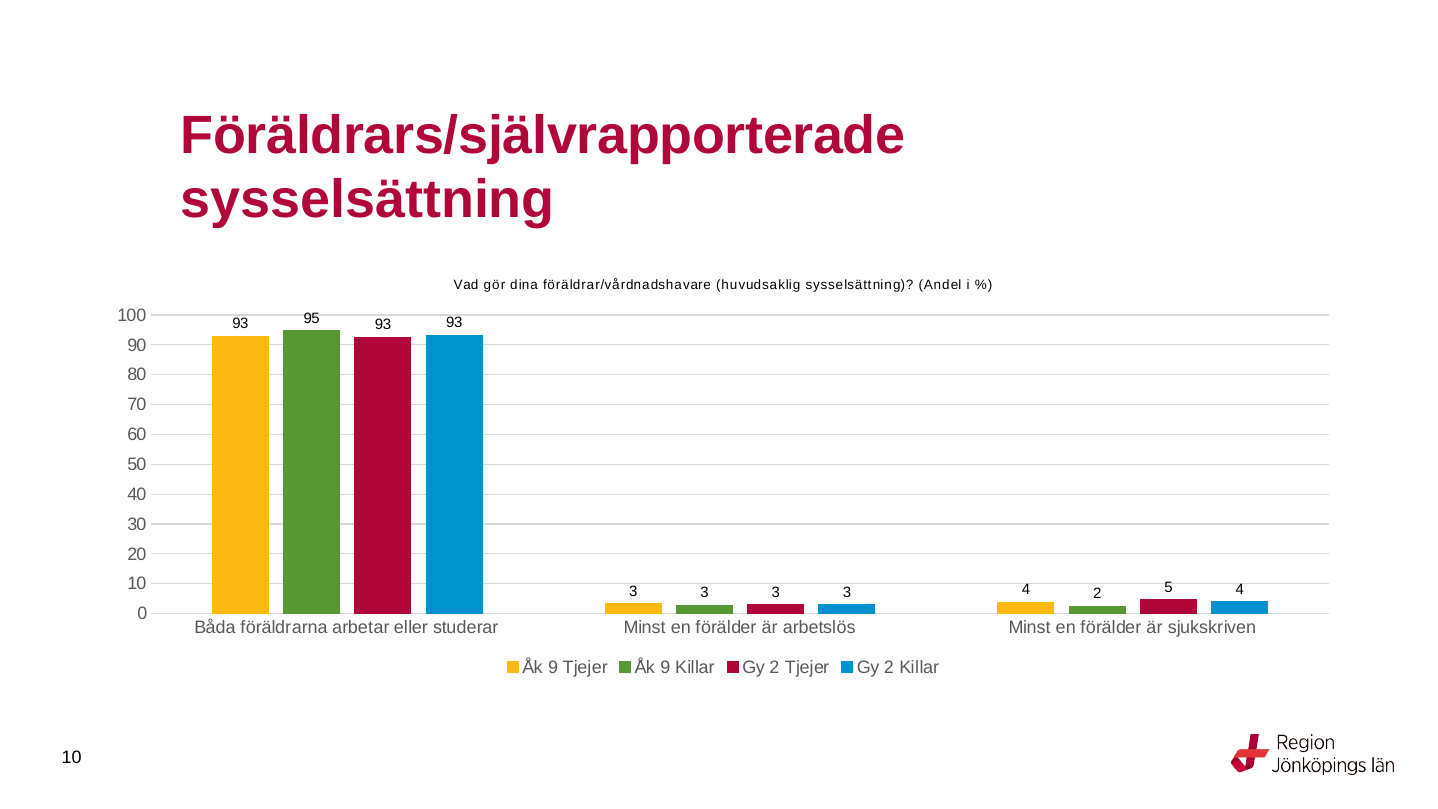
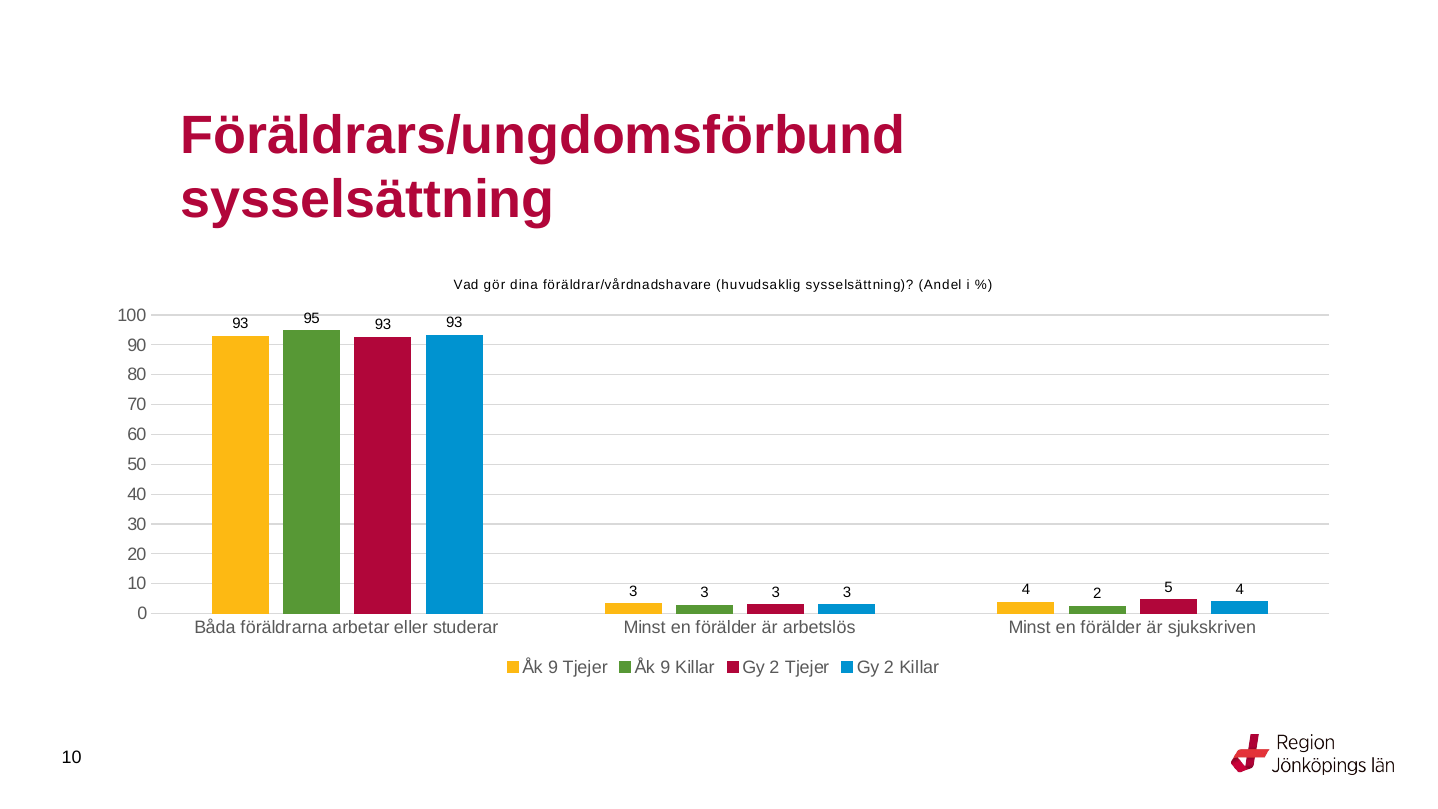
Föräldrars/självrapporterade: Föräldrars/självrapporterade -> Föräldrars/ungdomsförbund (543, 135)
